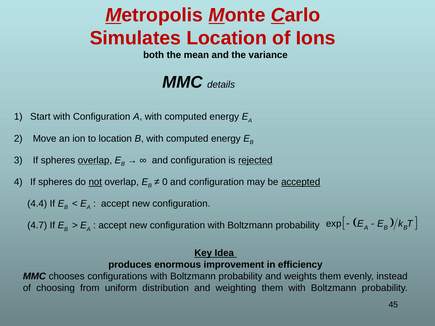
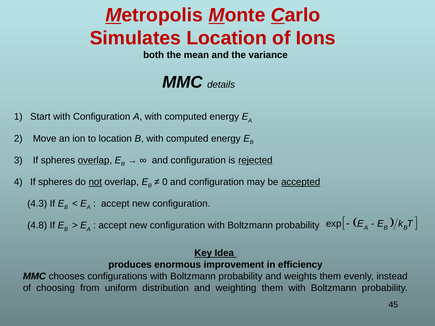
4.4: 4.4 -> 4.3 (37, 204)
4.7: 4.7 -> 4.8 (37, 226)
